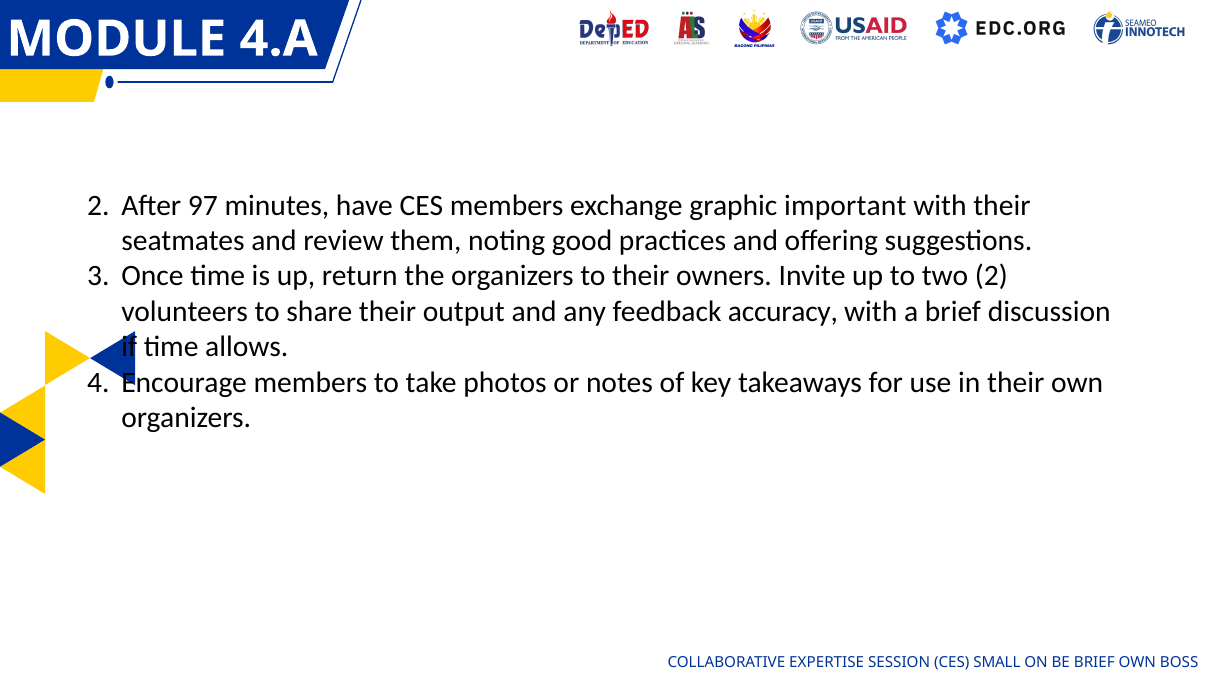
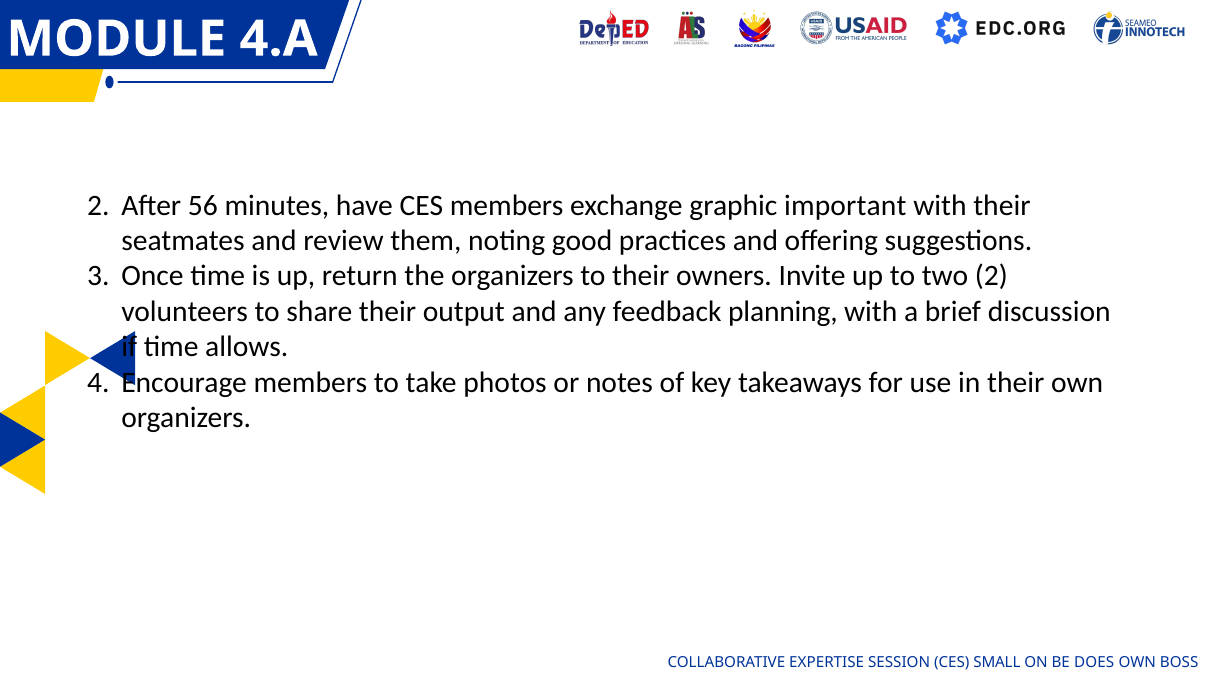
97: 97 -> 56 (203, 205)
accuracy: accuracy -> planning (783, 312)
BE BRIEF: BRIEF -> DOES (1094, 663)
